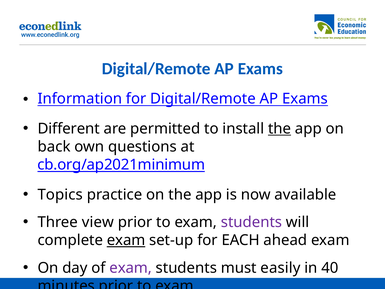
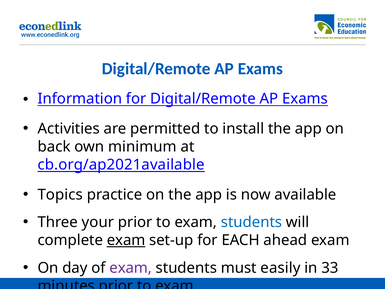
Different: Different -> Activities (69, 129)
the underline: present -> none (280, 129)
questions: questions -> minimum (142, 147)
cb.org/ap2021minimum: cb.org/ap2021minimum -> cb.org/ap2021available (121, 165)
view: view -> your (98, 222)
students colour: purple -> blue (251, 222)
40: 40 -> 33 (330, 268)
